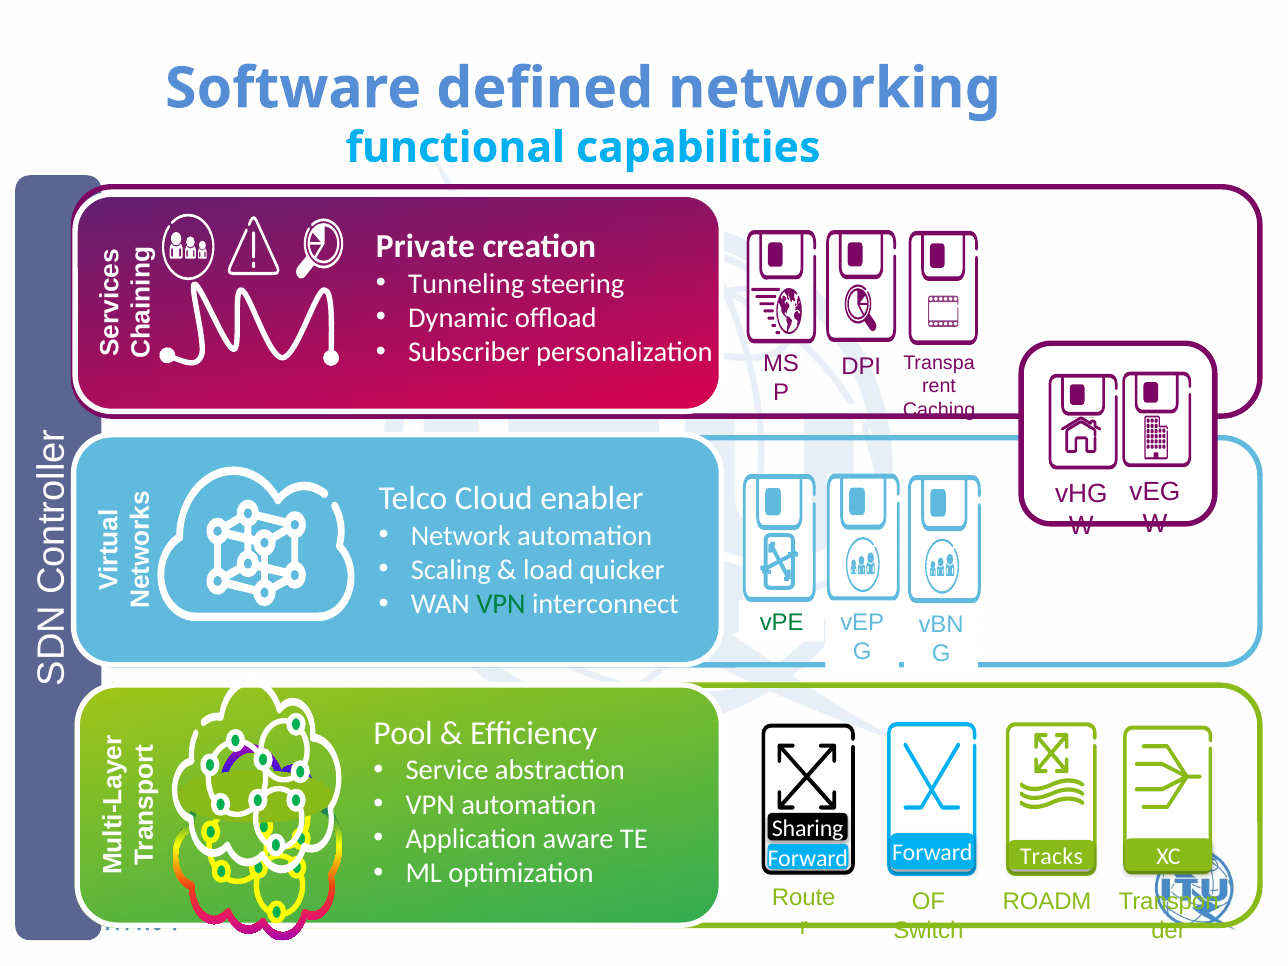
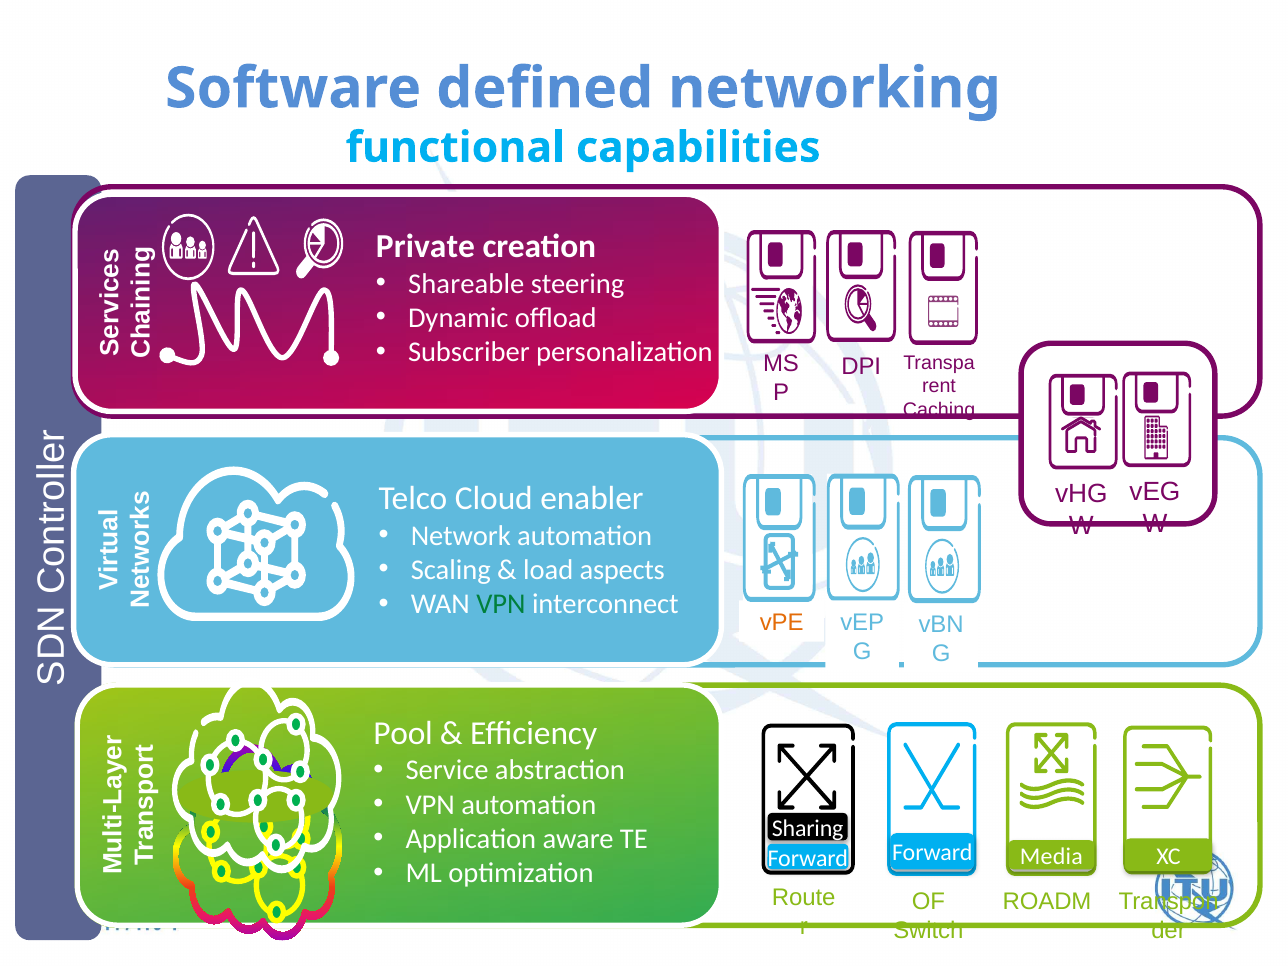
Tunneling: Tunneling -> Shareable (466, 284)
quicker: quicker -> aspects (622, 570)
vPE colour: green -> orange (782, 623)
Tracks: Tracks -> Media (1051, 856)
